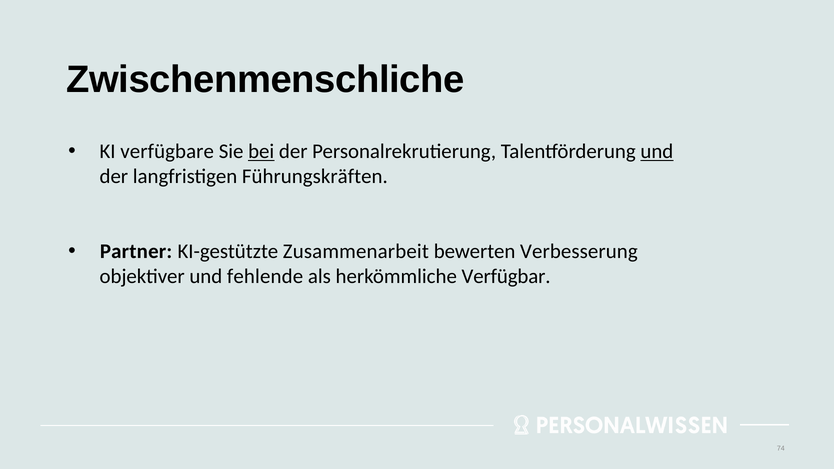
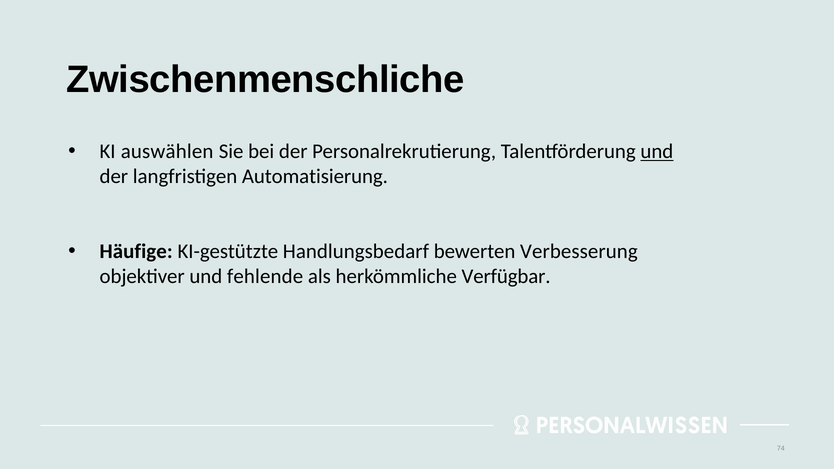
verfügbare: verfügbare -> auswählen (167, 152)
bei underline: present -> none (261, 152)
Führungskräften: Führungskräften -> Automatisierung (315, 177)
Partner: Partner -> Häufige (136, 252)
Zusammenarbeit: Zusammenarbeit -> Handlungsbedarf (356, 252)
